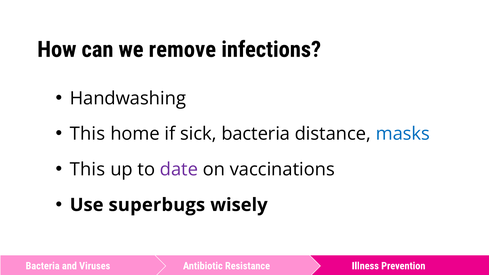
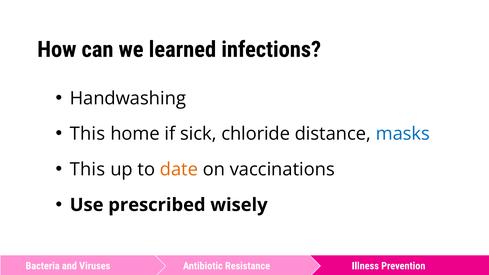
remove: remove -> learned (182, 50)
sick bacteria: bacteria -> chloride (256, 134)
date colour: purple -> orange (179, 169)
superbugs: superbugs -> prescribed (157, 205)
